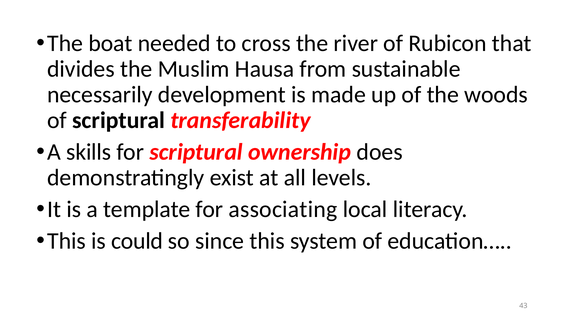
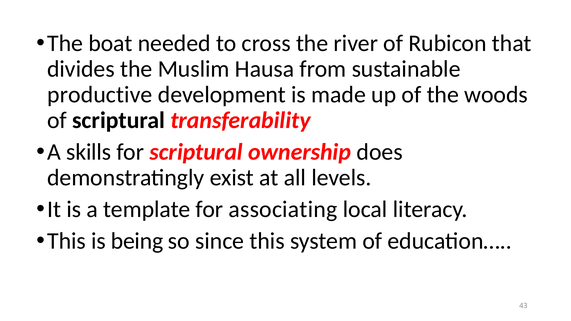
necessarily: necessarily -> productive (100, 95)
could: could -> being (137, 241)
